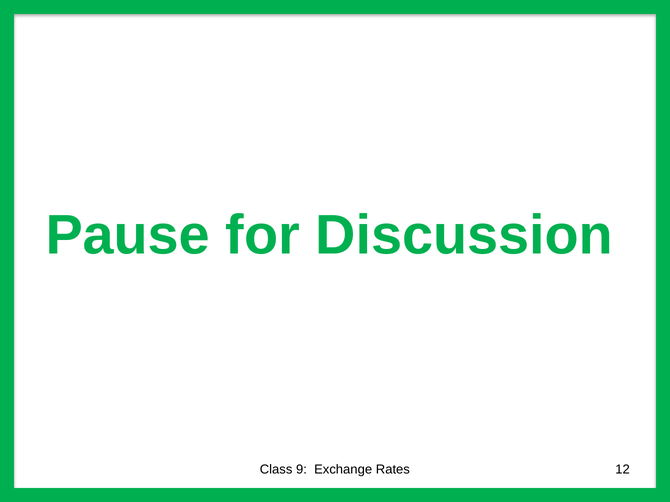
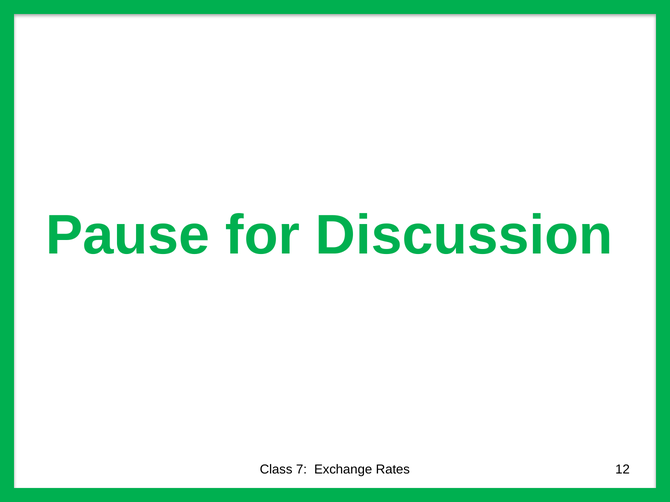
9: 9 -> 7 (302, 470)
